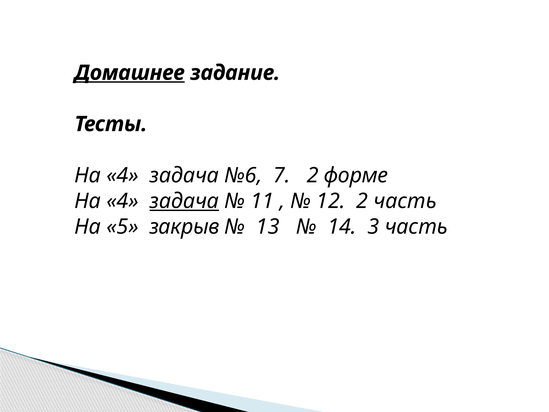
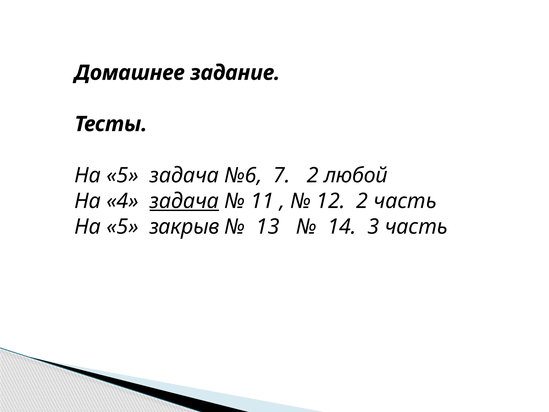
Домашнее underline: present -> none (130, 73)
4: 4 -> 5 (122, 175)
форме: форме -> любой (356, 175)
